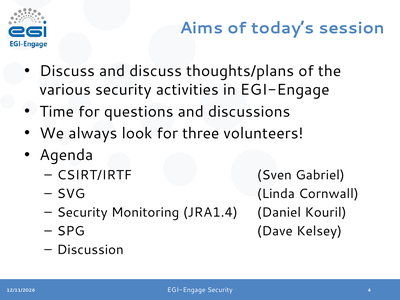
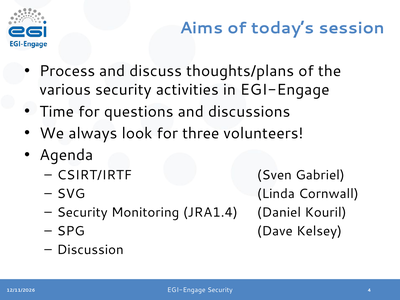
Discuss: Discuss -> Process (67, 71)
